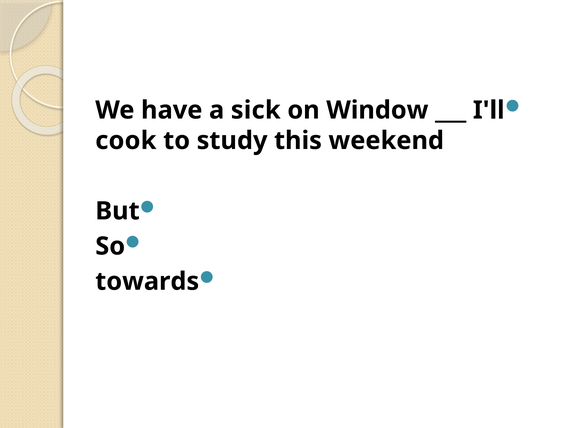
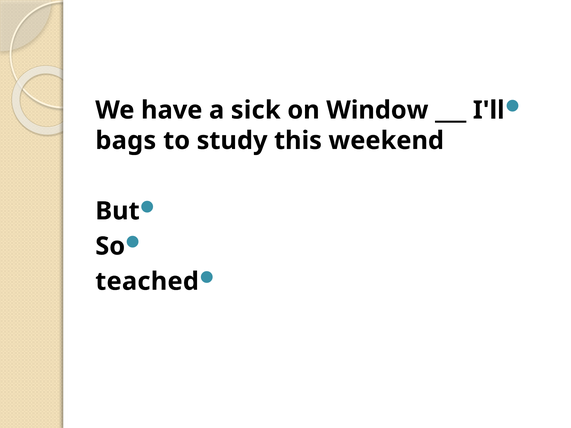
cook: cook -> bags (126, 141)
towards: towards -> teached (147, 282)
